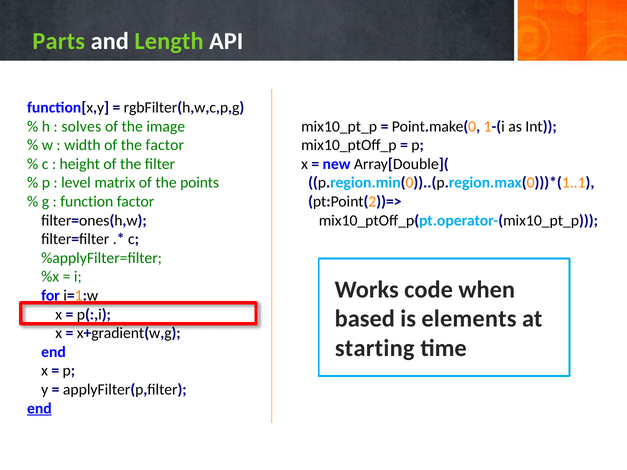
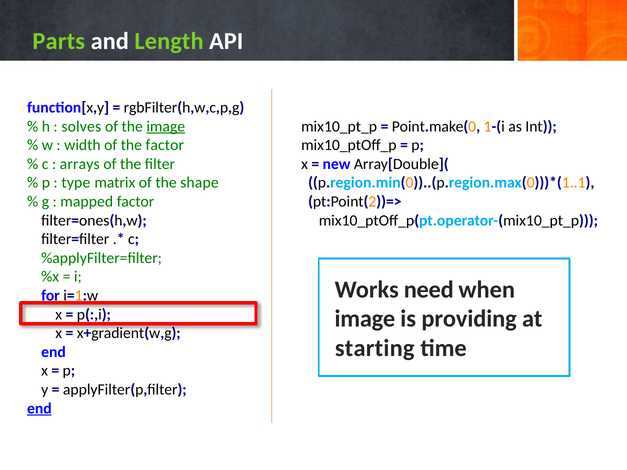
image underline: none -> present (166, 126)
height: height -> arrays (80, 164)
level: level -> type (76, 183)
points: points -> shape (199, 183)
function: function -> mapped (87, 202)
code: code -> need (429, 290)
based: based -> image (365, 319)
elements: elements -> providing (469, 319)
